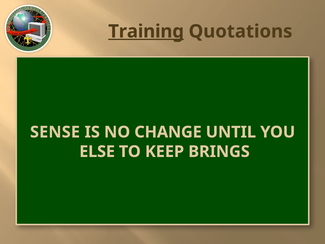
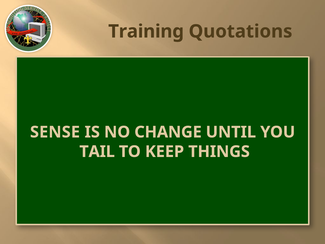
Training underline: present -> none (146, 31)
ELSE: ELSE -> TAIL (97, 151)
BRINGS: BRINGS -> THINGS (219, 151)
